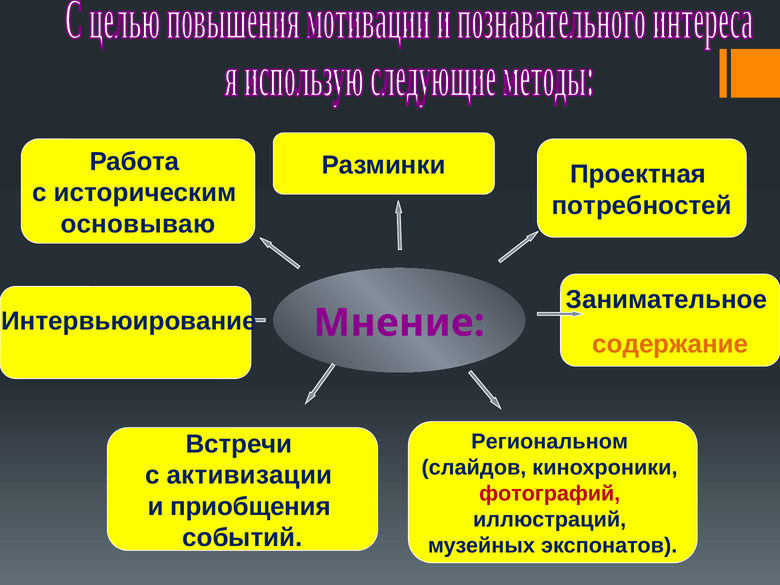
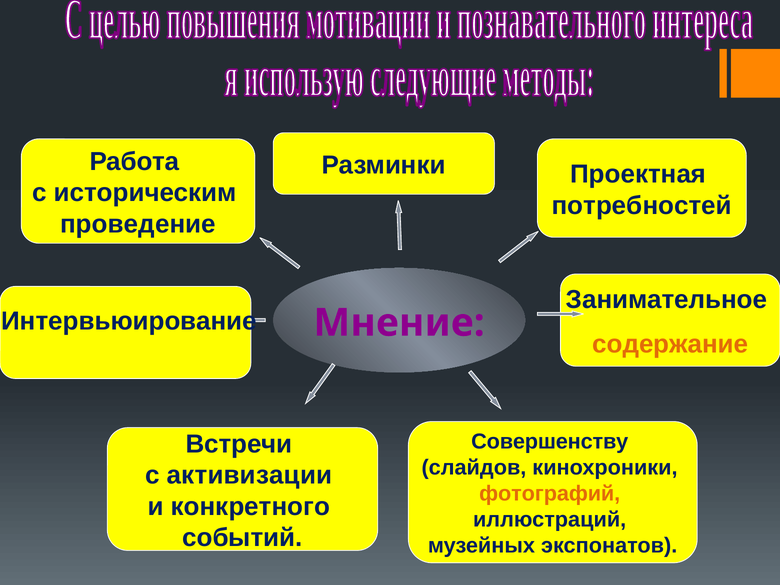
основываю: основываю -> проведение (138, 224)
Региональном: Региональном -> Совершенству (550, 442)
фотографий colour: red -> orange (550, 494)
приобщения: приобщения -> конкретного (250, 506)
